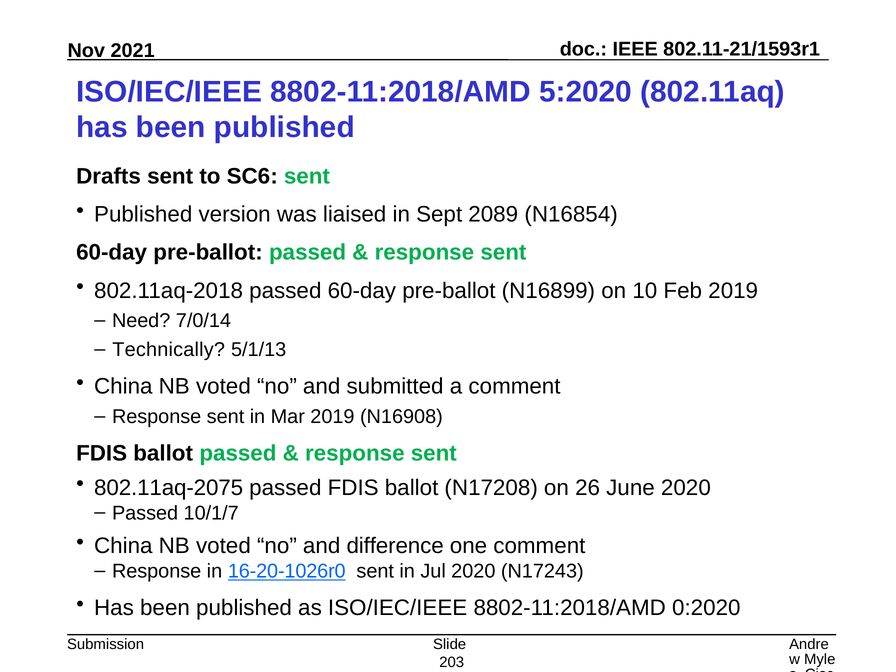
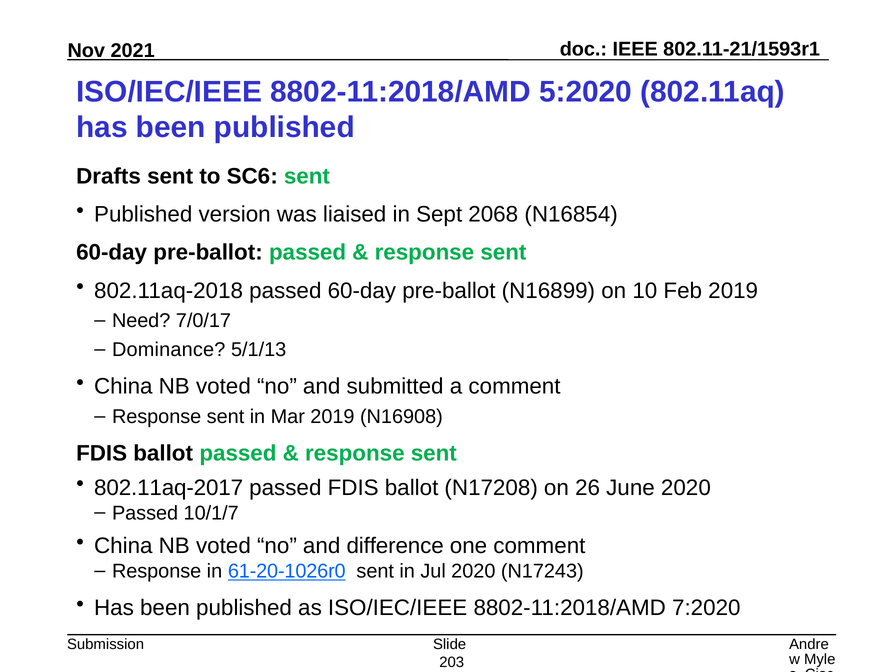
2089: 2089 -> 2068 (493, 214)
7/0/14: 7/0/14 -> 7/0/17 (203, 321)
Technically: Technically -> Dominance (169, 350)
802.11aq-2075: 802.11aq-2075 -> 802.11aq-2017 (169, 488)
16-20-1026r0: 16-20-1026r0 -> 61-20-1026r0 (287, 571)
0:2020: 0:2020 -> 7:2020 (706, 608)
